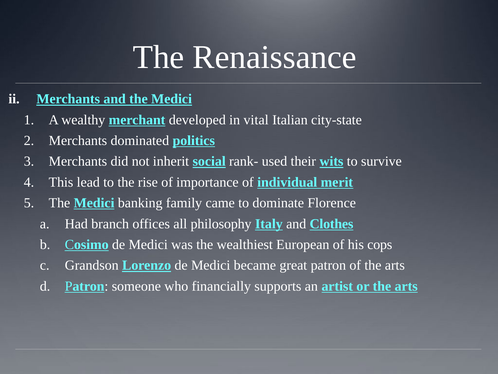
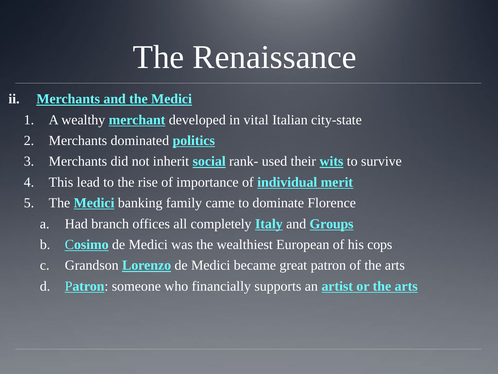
philosophy: philosophy -> completely (221, 223)
Clothes: Clothes -> Groups (332, 223)
